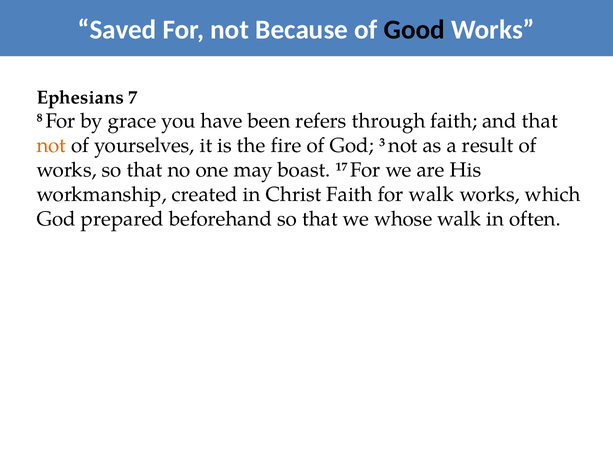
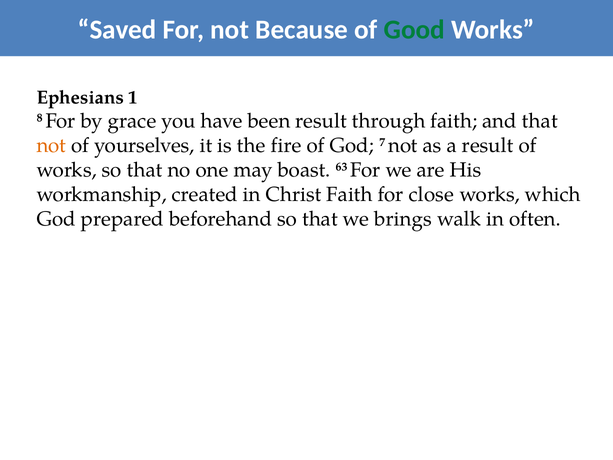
Good colour: black -> green (414, 30)
7: 7 -> 1 (133, 97)
been refers: refers -> result (321, 121)
3: 3 -> 7 (382, 142)
17: 17 -> 63 (342, 167)
for walk: walk -> close (431, 194)
whose: whose -> brings (403, 219)
